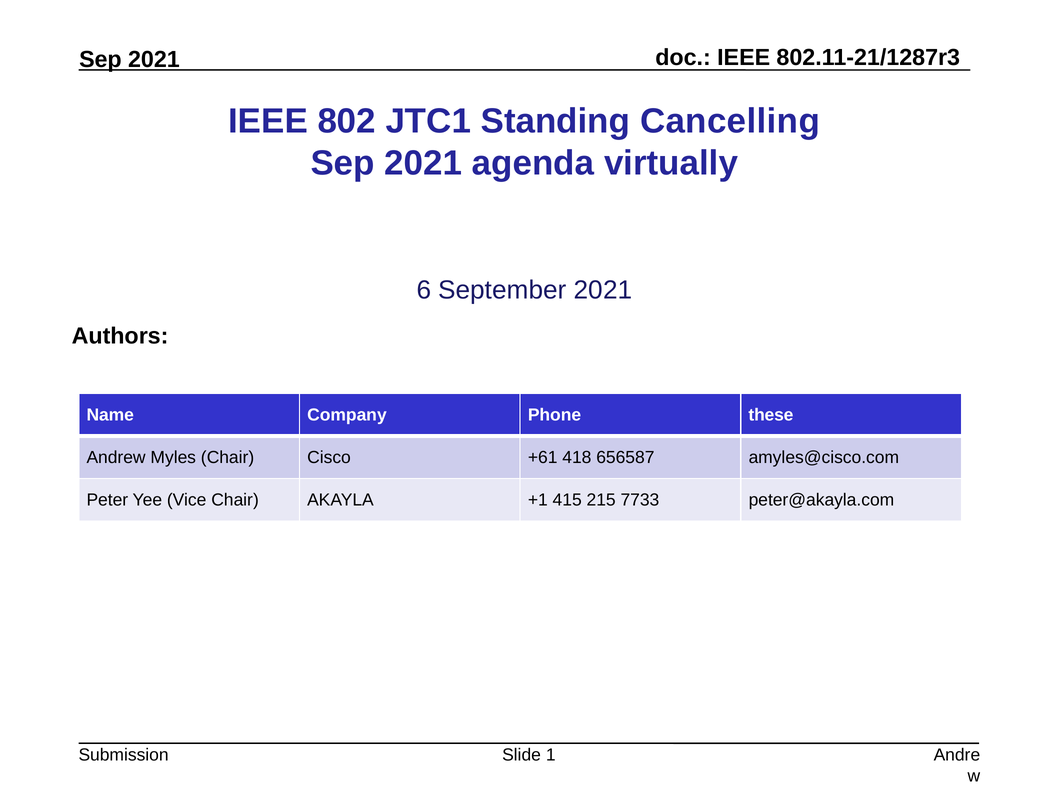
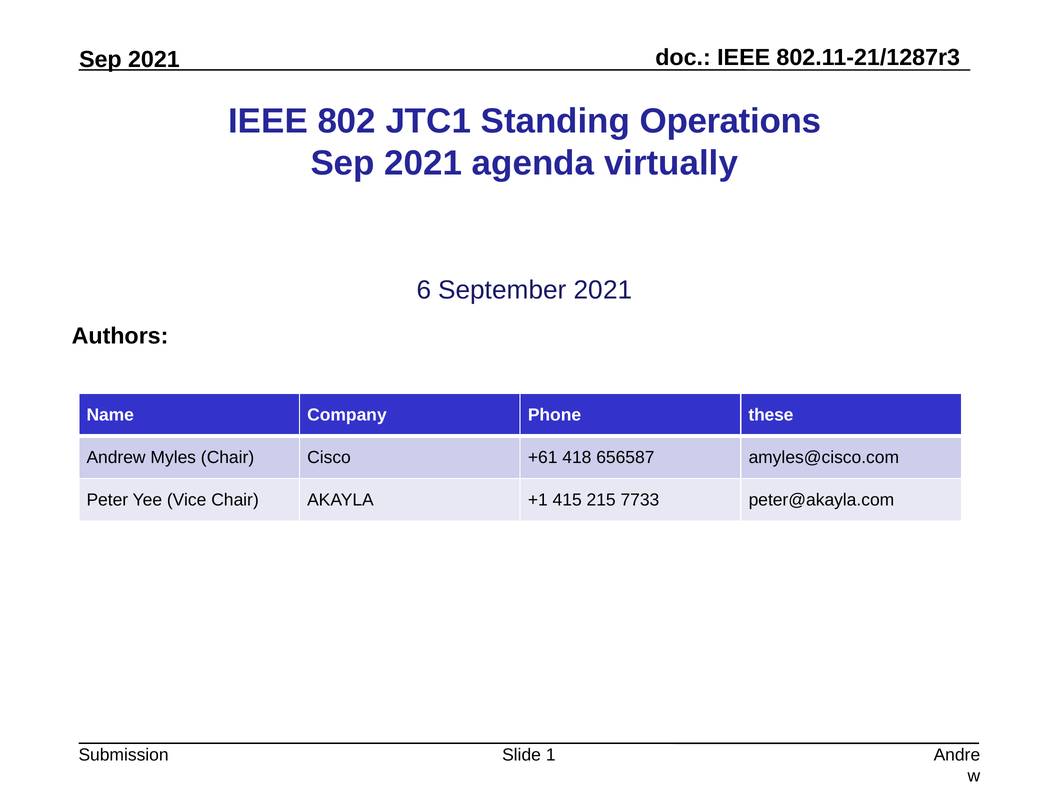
Cancelling: Cancelling -> Operations (730, 121)
